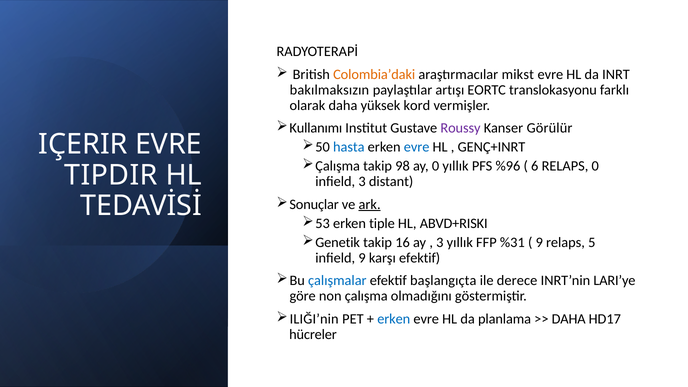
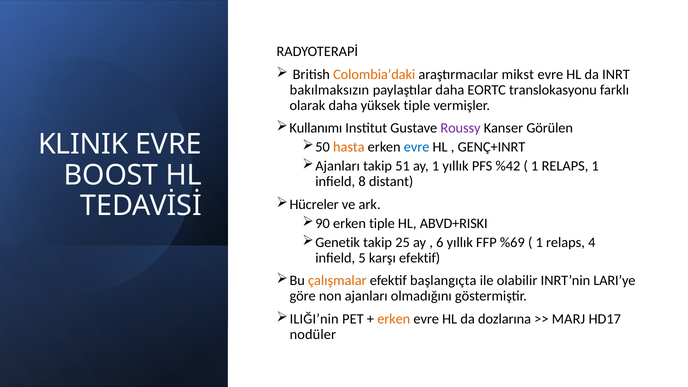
paylaştılar artışı: artışı -> daha (450, 90)
yüksek kord: kord -> tiple (417, 105)
Görülür: Görülür -> Görülen (550, 128)
IÇERIR: IÇERIR -> KLINIK (83, 144)
hasta colour: blue -> orange (349, 147)
Çalışma: Çalışma -> Ajanları (338, 166)
98: 98 -> 51 (403, 166)
ay 0: 0 -> 1 (436, 166)
%96: %96 -> %42 (508, 166)
6: 6 -> 1 (535, 166)
RELAPS 0: 0 -> 1 (595, 166)
TIPDIR: TIPDIR -> BOOST (111, 175)
infield 3: 3 -> 8 (362, 182)
Sonuçlar: Sonuçlar -> Hücreler (314, 204)
ark underline: present -> none (370, 204)
53: 53 -> 90 (323, 223)
16: 16 -> 25 (403, 243)
3: 3 -> 6 (440, 243)
%31: %31 -> %69 (512, 243)
9: 9 -> 1 (539, 243)
5: 5 -> 4 (592, 243)
infield 9: 9 -> 5 (362, 258)
çalışmalar colour: blue -> orange (337, 281)
derece: derece -> olabilir (517, 281)
non çalışma: çalışma -> ajanları (366, 296)
erken colour: blue -> orange (394, 319)
planlama: planlama -> dozlarına (505, 319)
DAHA: DAHA -> MARJ (569, 319)
hücreler: hücreler -> nodüler (313, 334)
